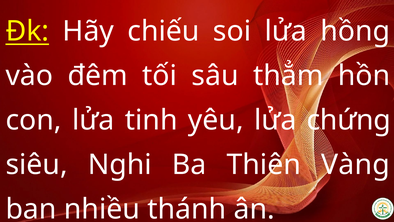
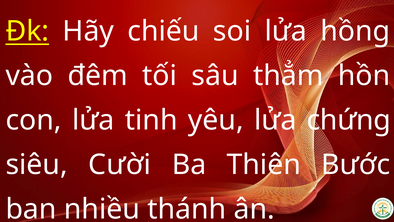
Nghi: Nghi -> Cười (120, 164)
Vàng: Vàng -> Bước (356, 164)
